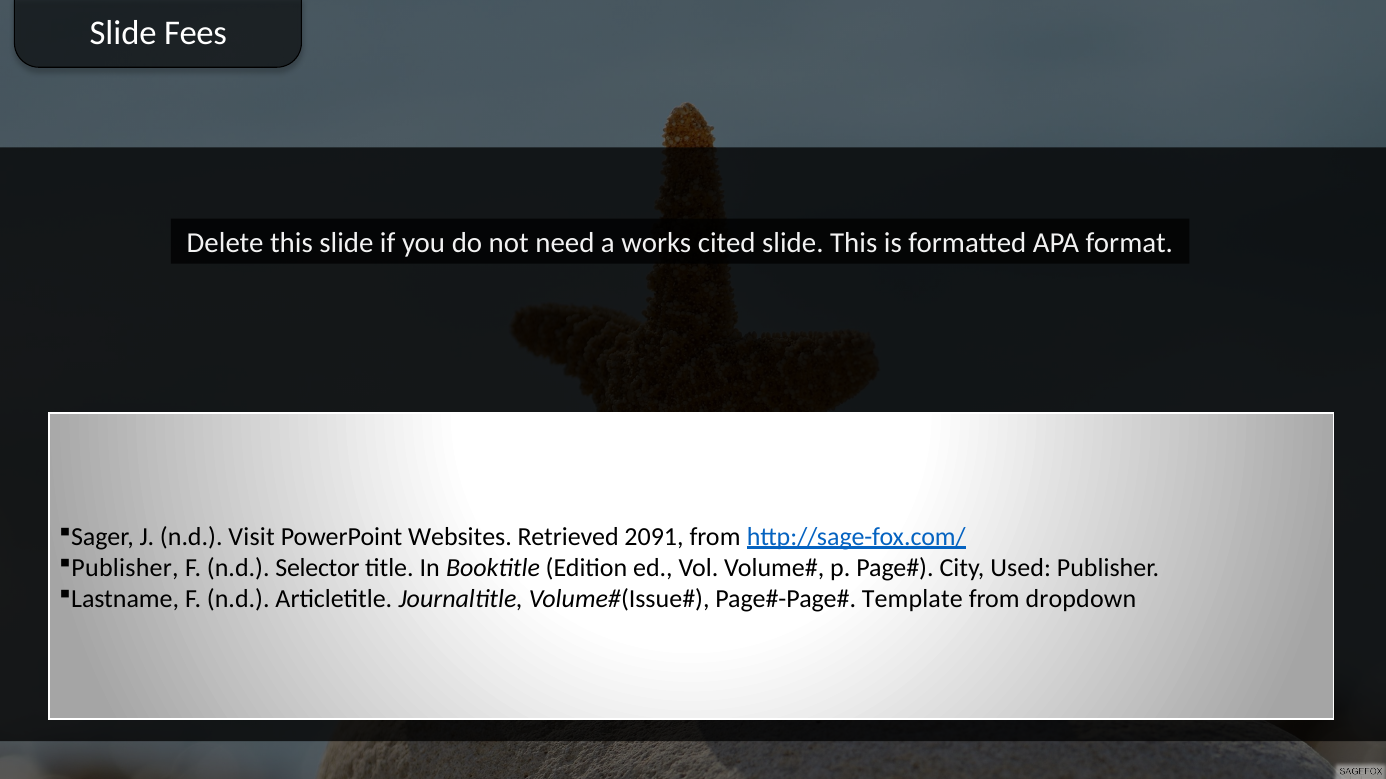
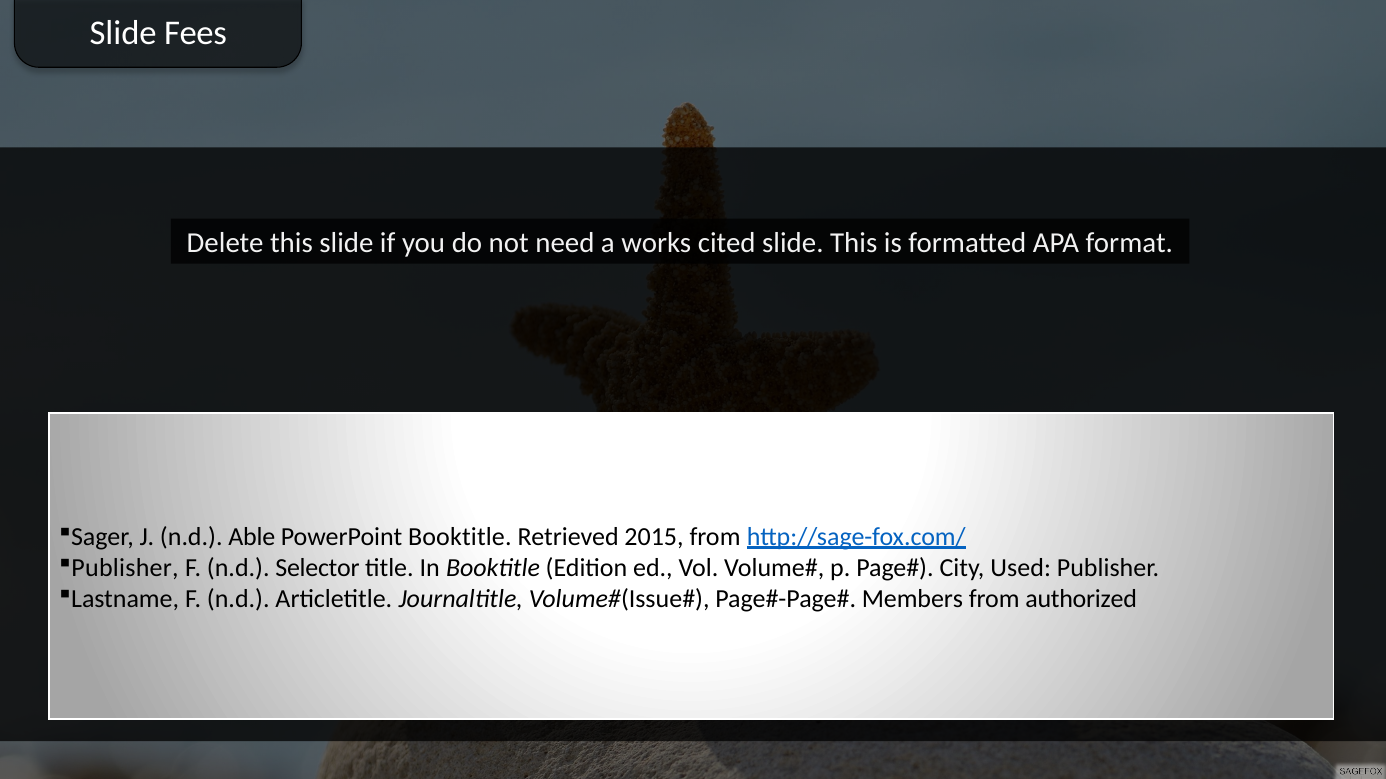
Visit: Visit -> Able (252, 537)
PowerPoint Websites: Websites -> Booktitle (460, 537)
2091: 2091 -> 2015 (654, 537)
Template: Template -> Members (912, 600)
dropdown: dropdown -> authorized (1081, 600)
